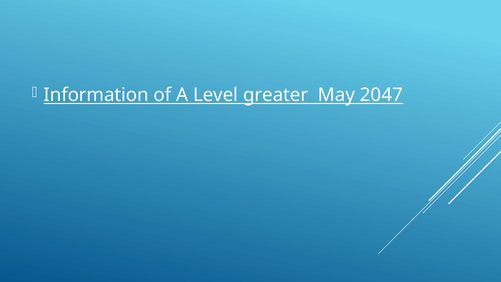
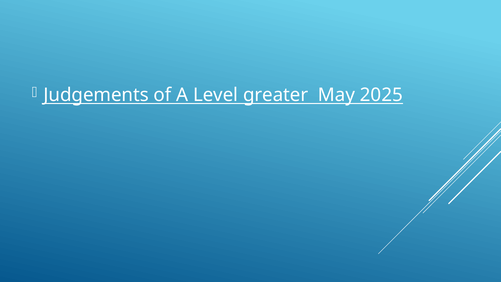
Information: Information -> Judgements (96, 95)
2047: 2047 -> 2025 (381, 95)
